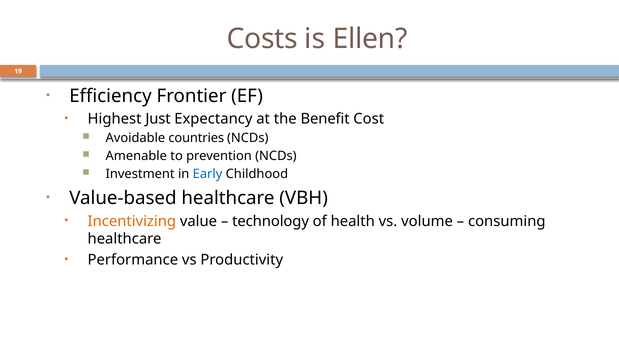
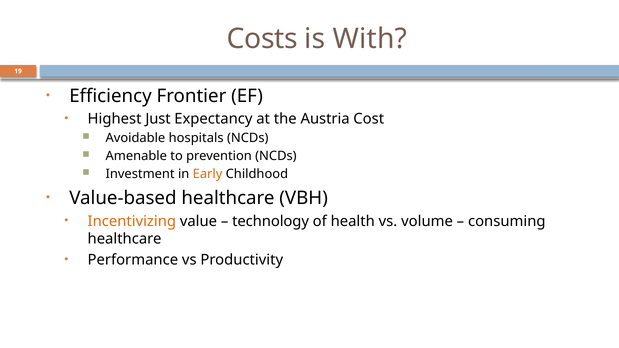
Ellen: Ellen -> With (370, 39)
Benefit: Benefit -> Austria (325, 119)
countries: countries -> hospitals (196, 138)
Early colour: blue -> orange (208, 174)
